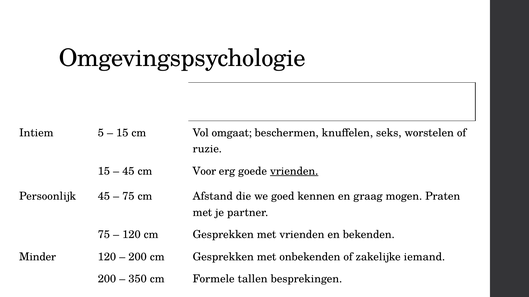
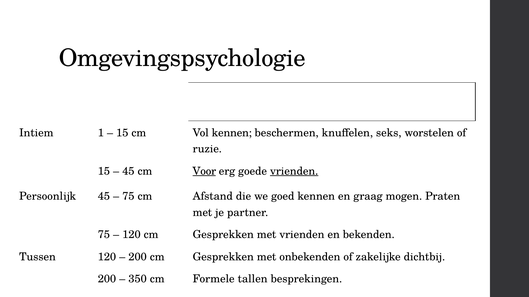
5: 5 -> 1 (101, 133)
Vol omgaat: omgaat -> kennen (232, 133)
Voor underline: none -> present (204, 171)
Minder: Minder -> Tussen (38, 257)
iemand: iemand -> dichtbij (424, 257)
